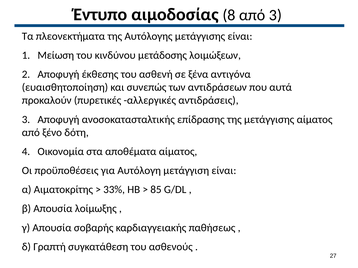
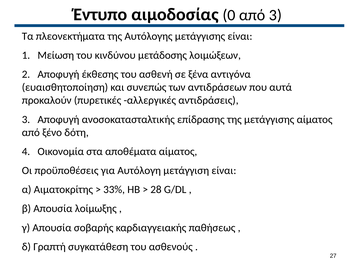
8: 8 -> 0 (229, 15)
85: 85 -> 28 (156, 190)
